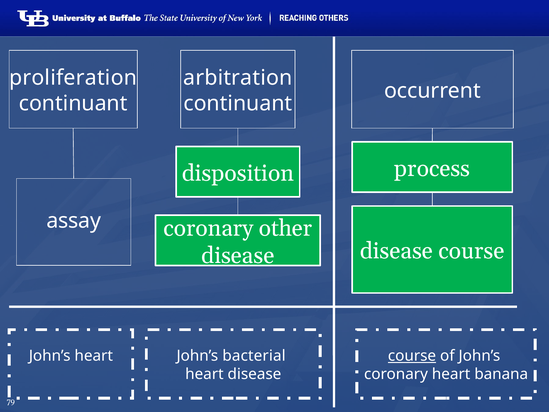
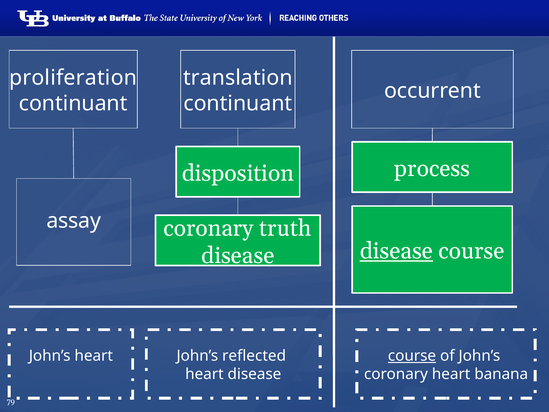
arbitration: arbitration -> translation (238, 78)
other: other -> truth (285, 228)
disease underline: none -> present (396, 251)
bacterial: bacterial -> reflected (254, 356)
